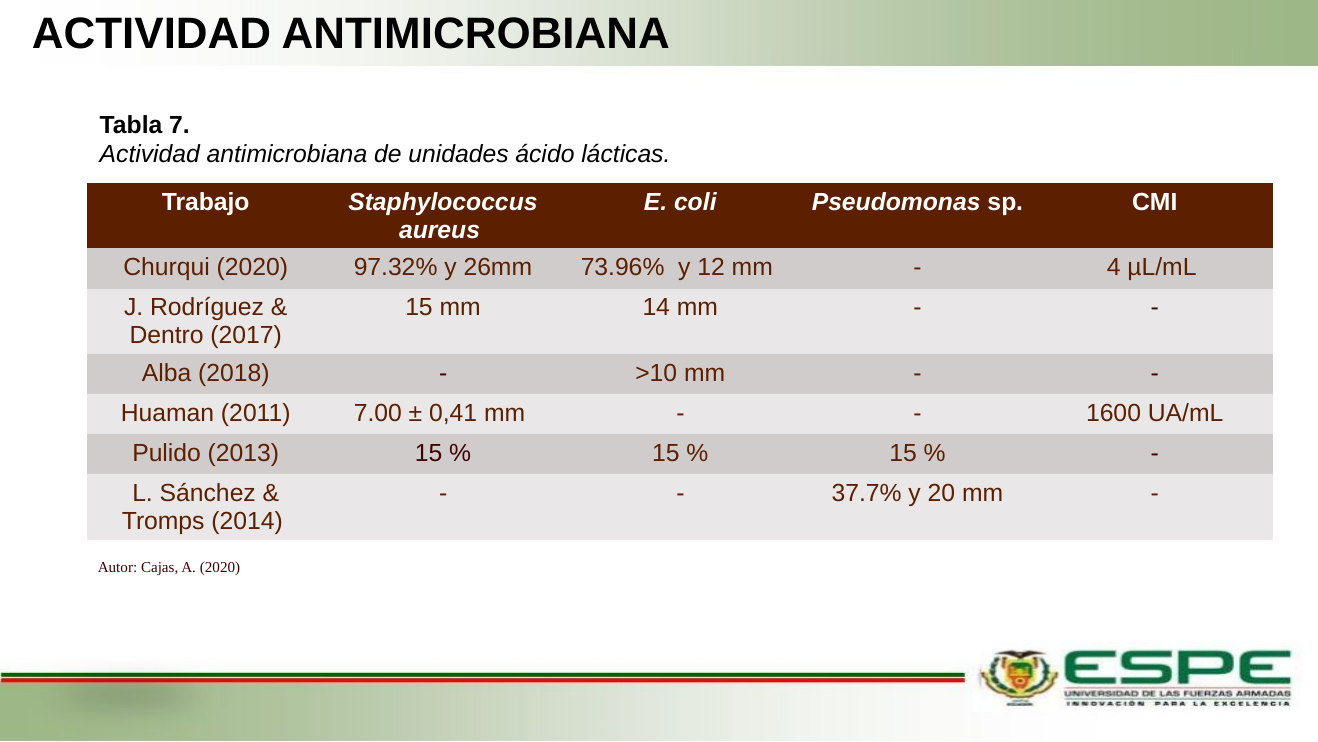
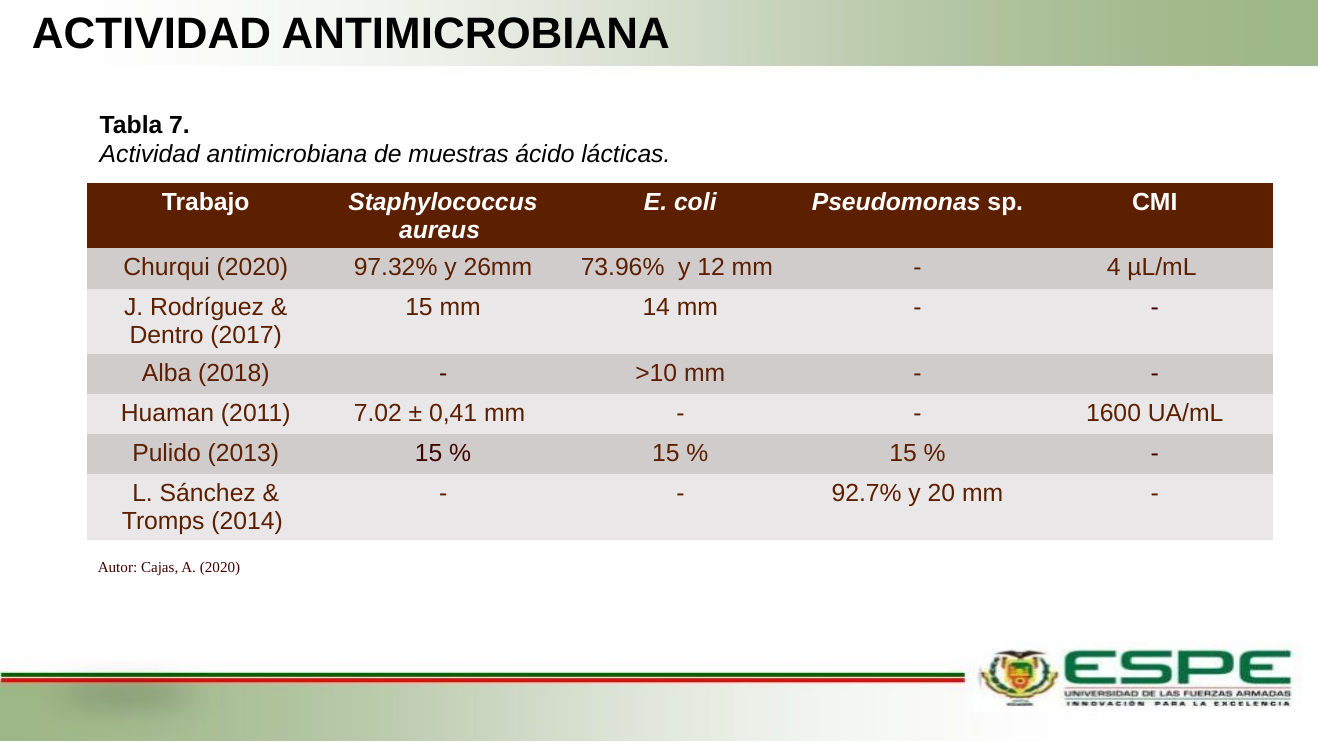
unidades: unidades -> muestras (459, 155)
7.00: 7.00 -> 7.02 (378, 413)
37.7%: 37.7% -> 92.7% (867, 493)
